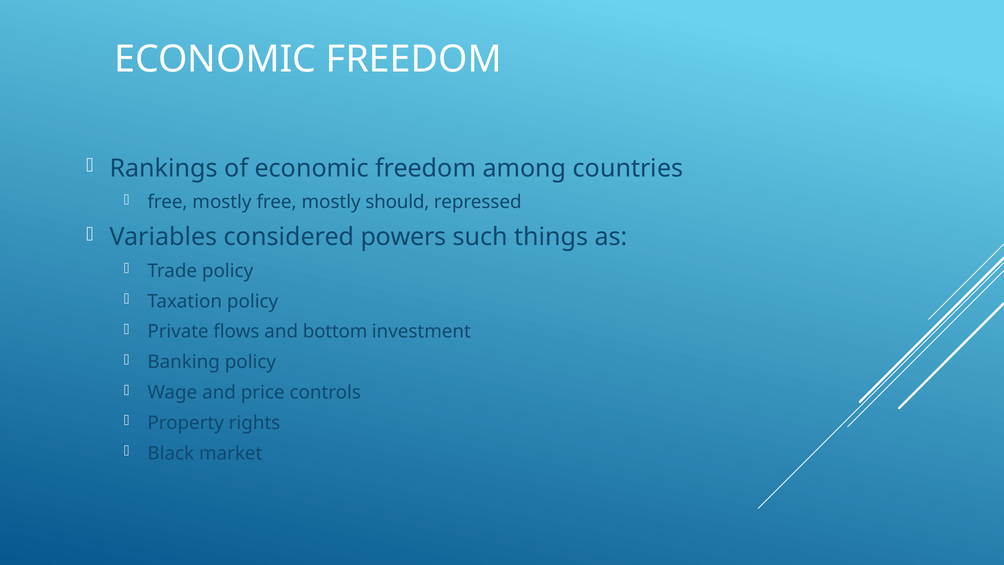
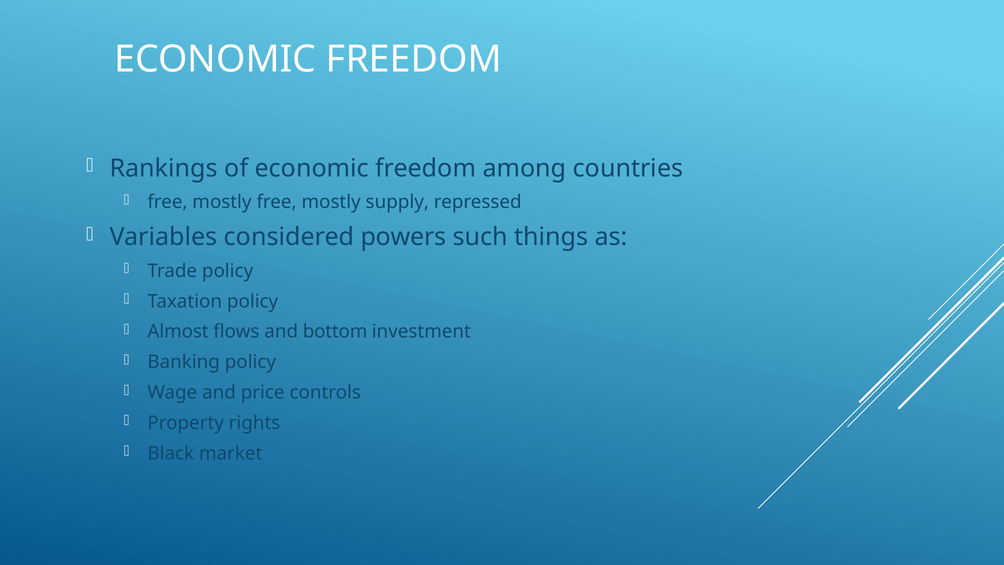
should: should -> supply (397, 202)
Private: Private -> Almost (178, 332)
